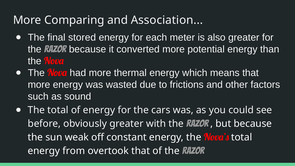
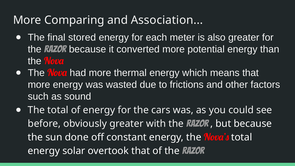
weak: weak -> done (77, 137)
from: from -> solar (74, 151)
